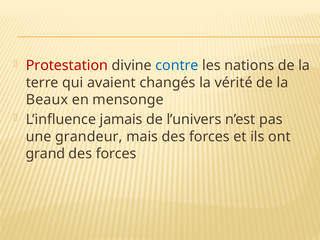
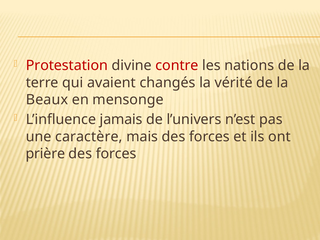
contre colour: blue -> red (177, 65)
grandeur: grandeur -> caractère (89, 137)
grand: grand -> prière (45, 154)
